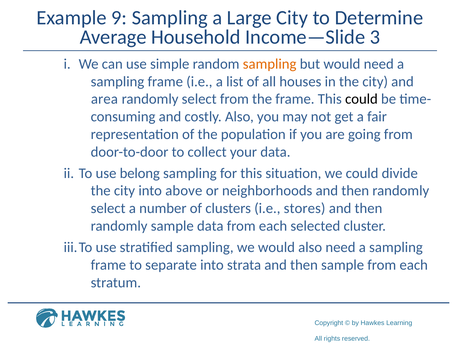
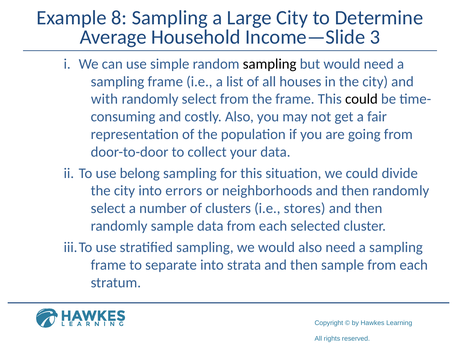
9: 9 -> 8 (119, 18)
sampling colour: orange -> black (270, 64)
area: area -> with (104, 99)
above: above -> errors (184, 191)
